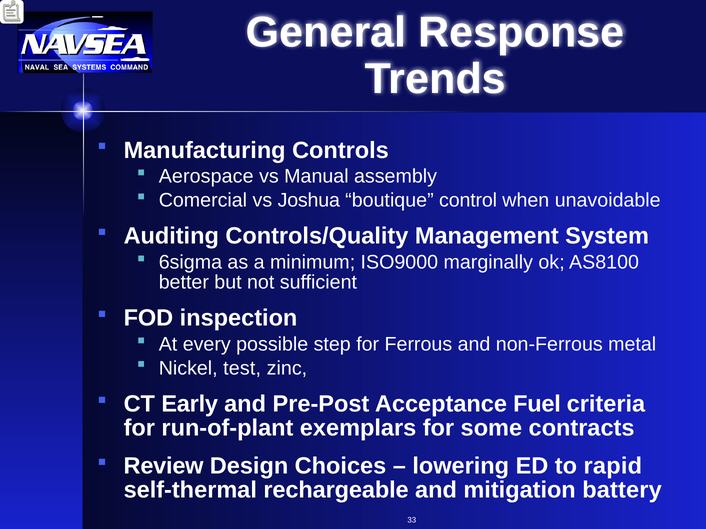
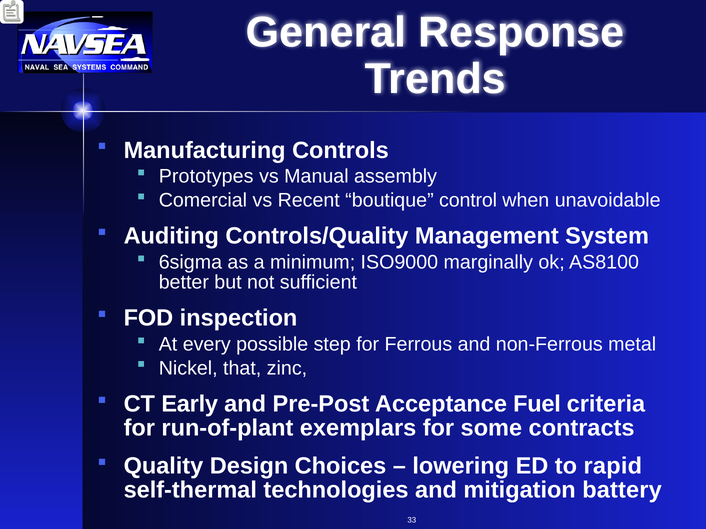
Aerospace: Aerospace -> Prototypes (206, 176)
Joshua: Joshua -> Recent (309, 200)
test: test -> that (242, 368)
Review: Review -> Quality (163, 467)
rechargeable: rechargeable -> technologies (336, 491)
